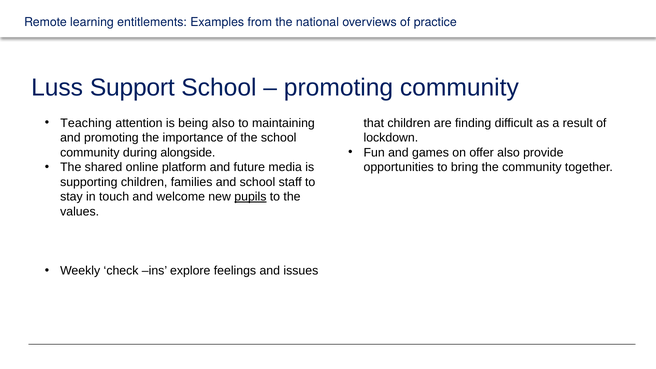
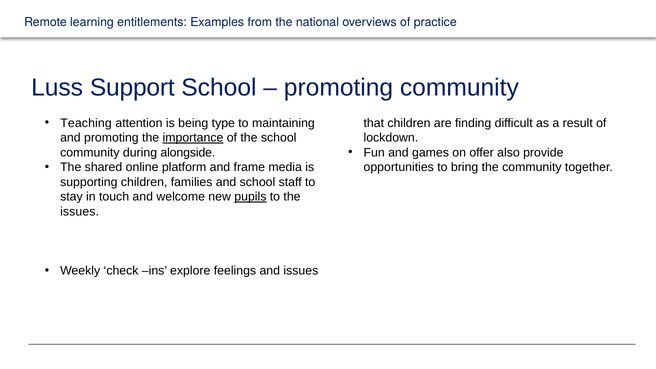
being also: also -> type (223, 123)
importance underline: none -> present (193, 138)
future: future -> frame (249, 167)
values: values -> issues (80, 212)
